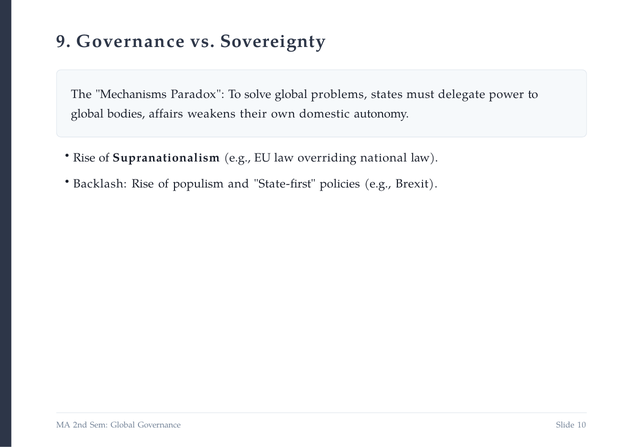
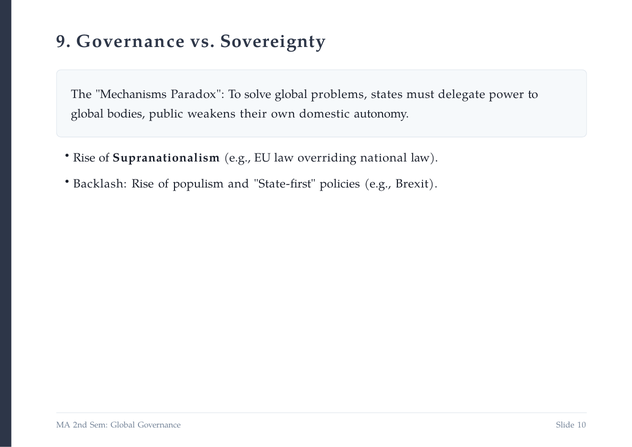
affairs: affairs -> public (166, 114)
